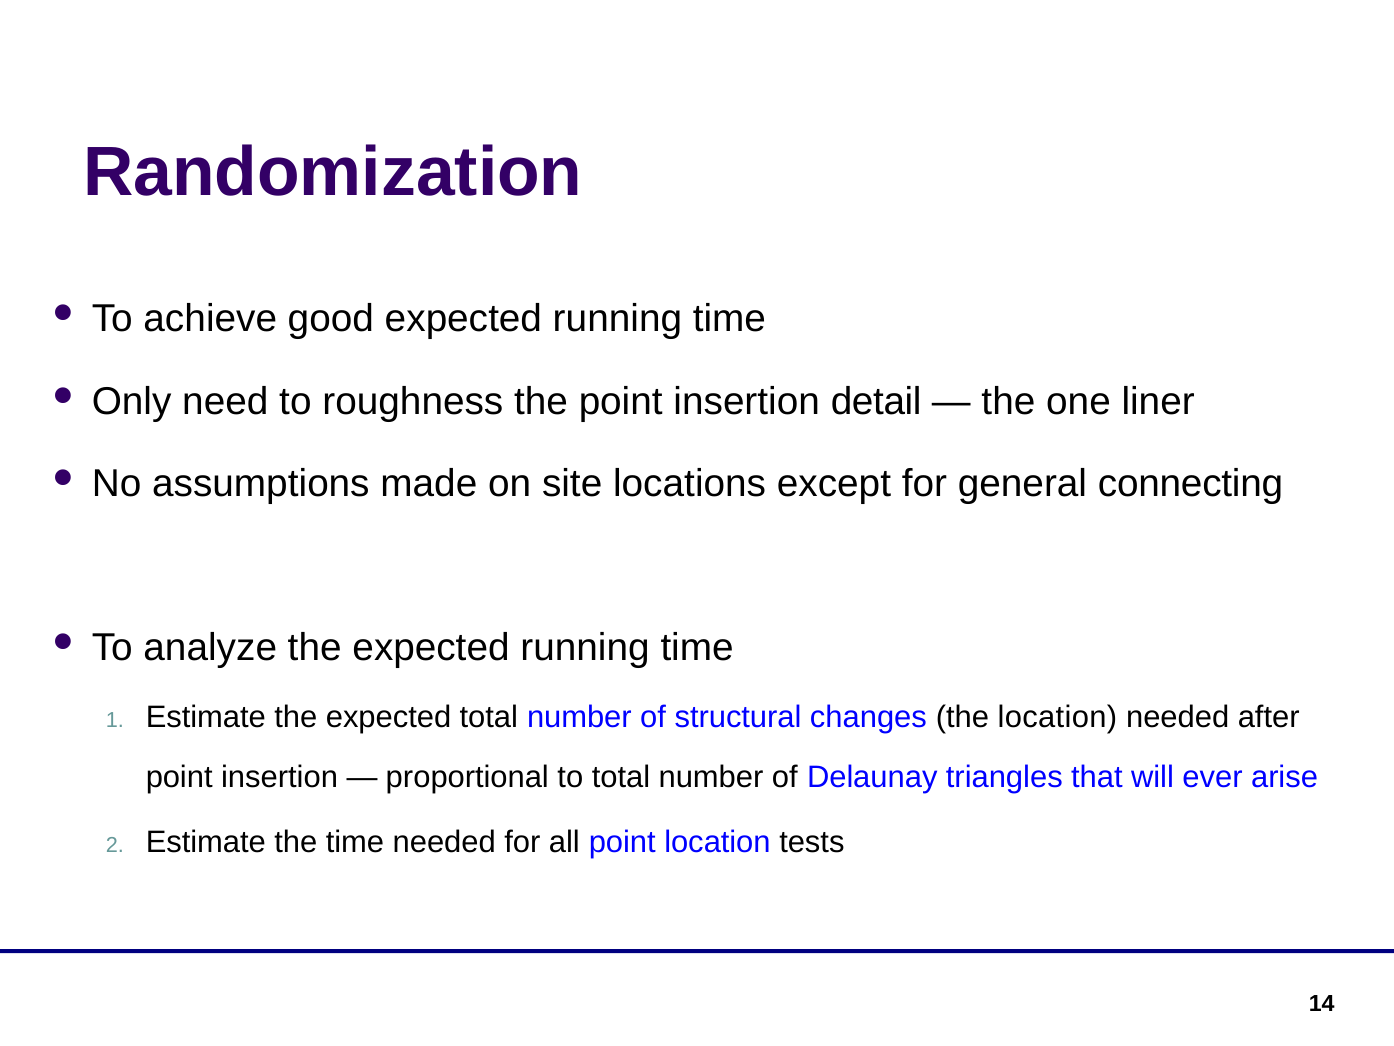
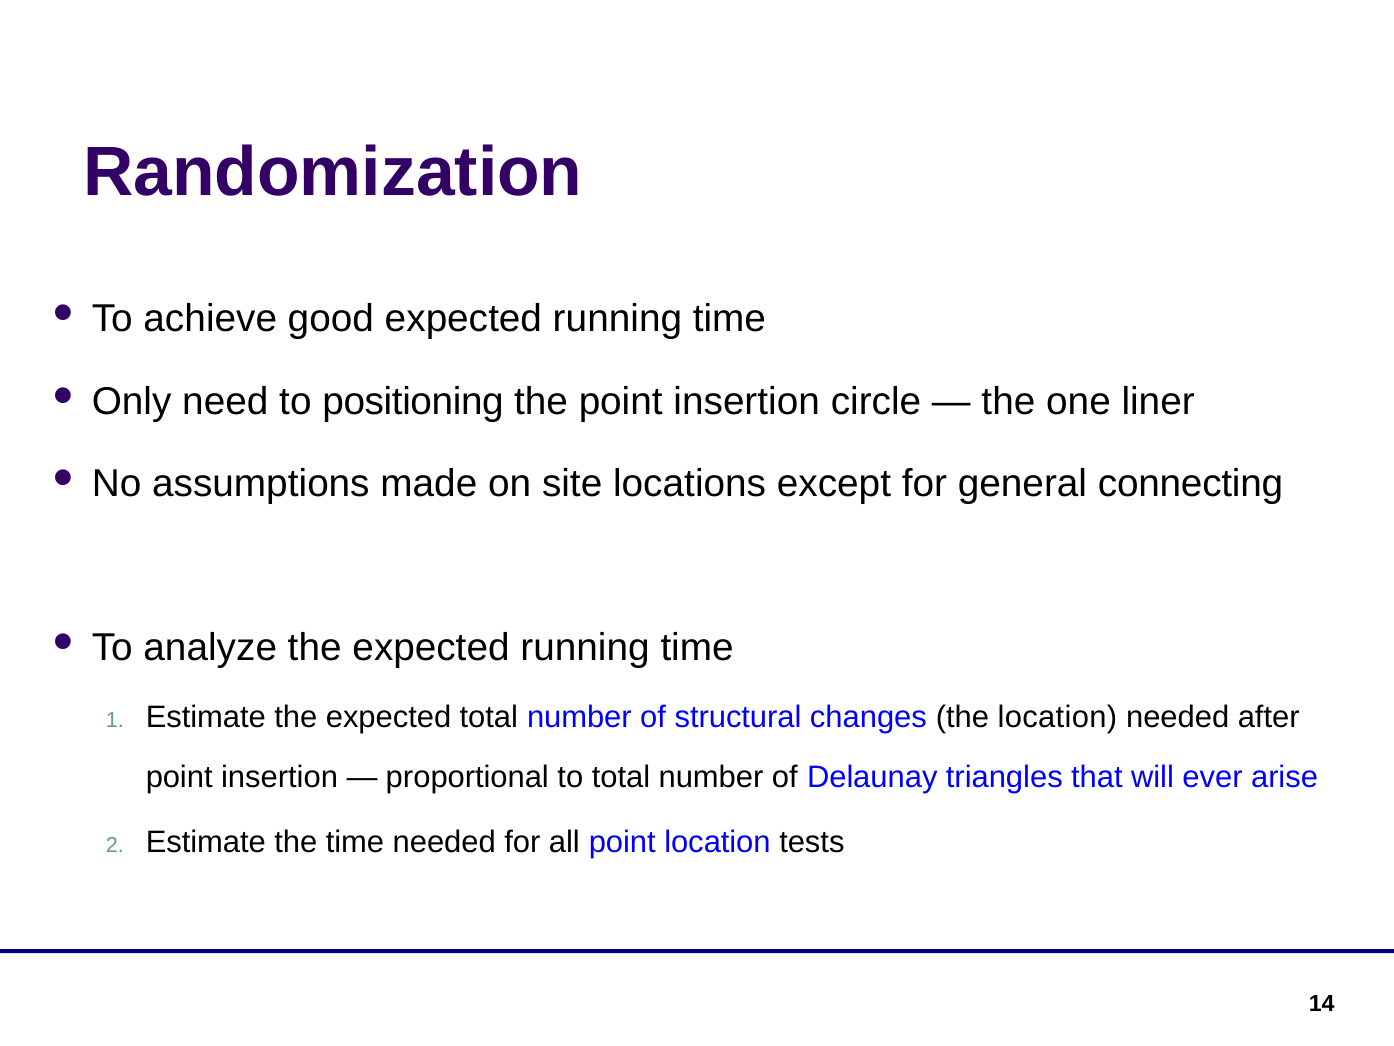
roughness: roughness -> positioning (413, 401)
detail: detail -> circle (876, 401)
